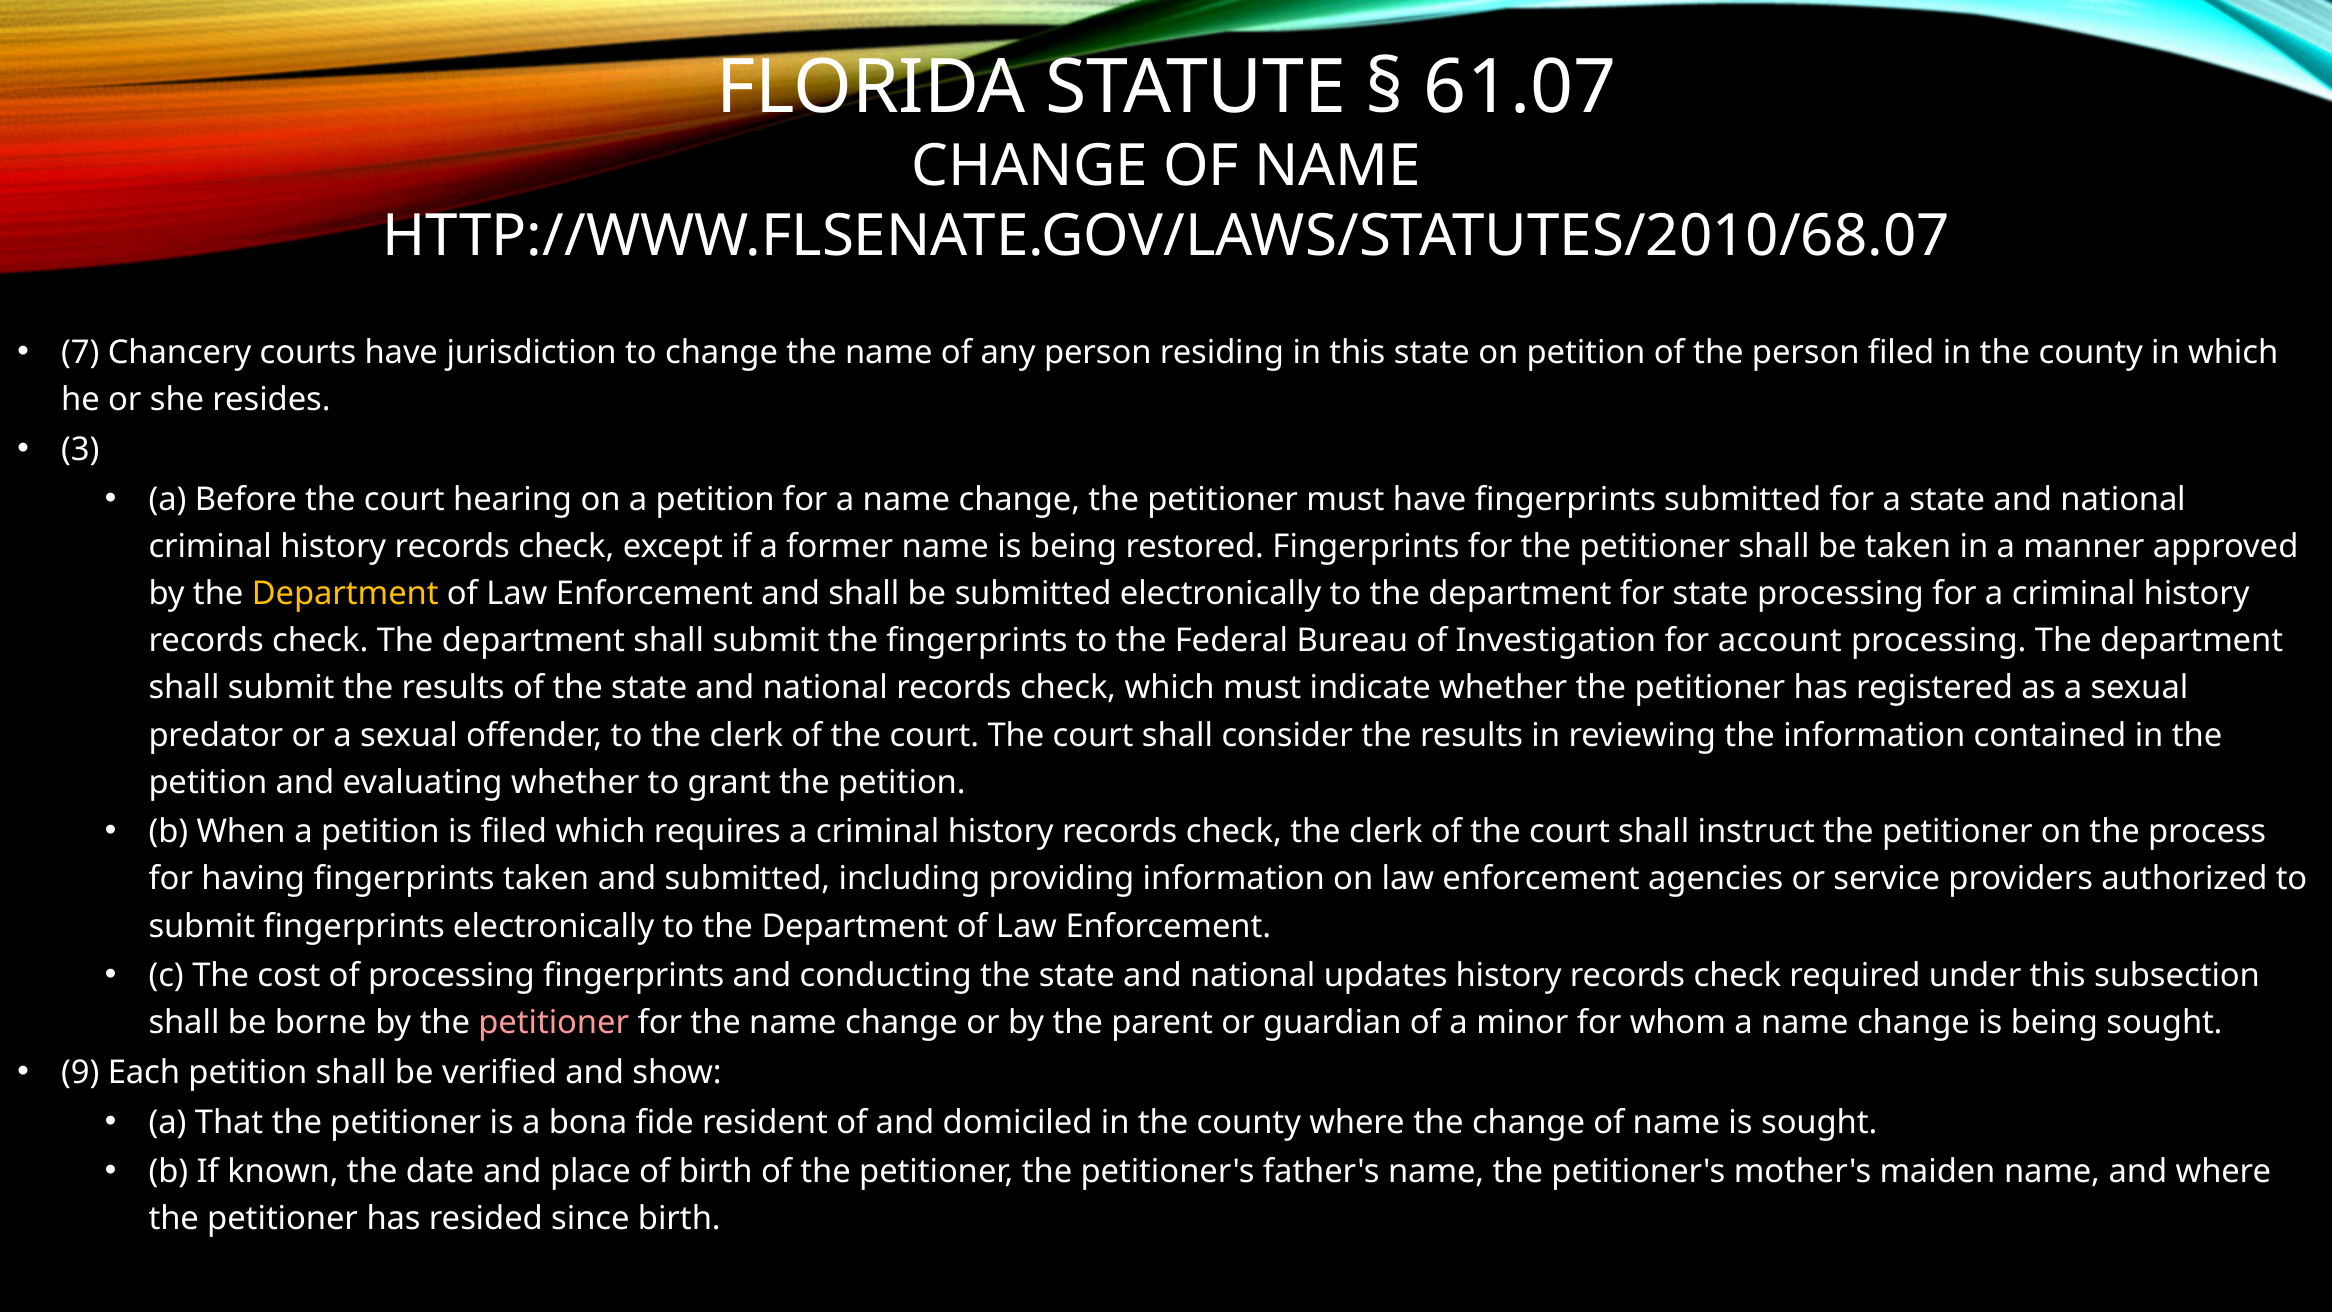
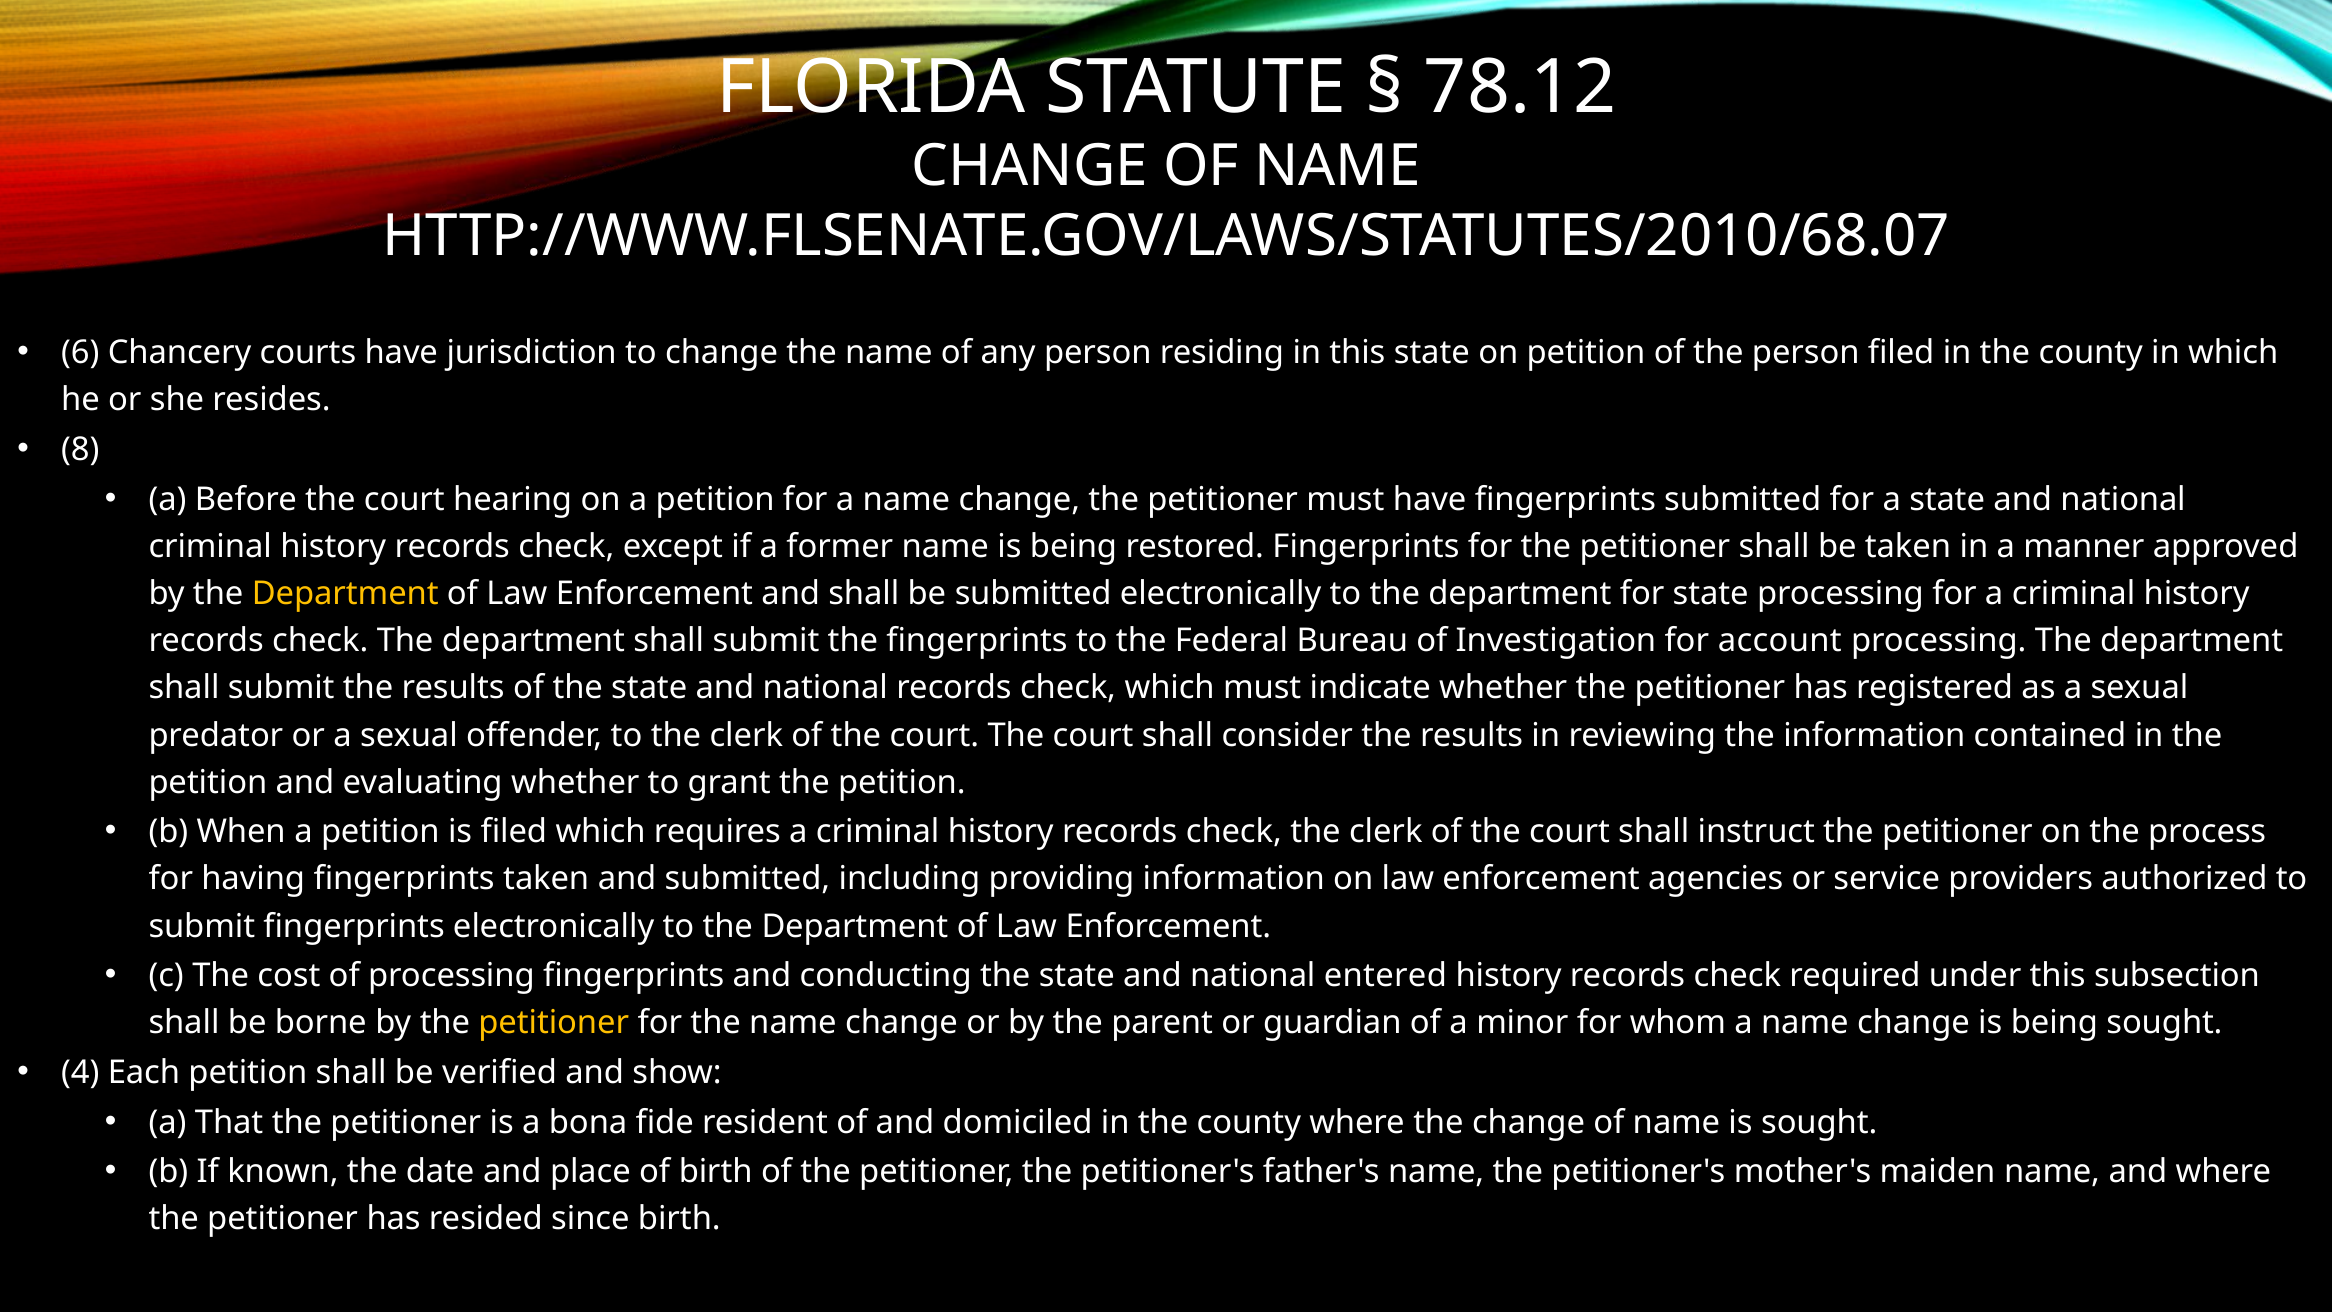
61.07: 61.07 -> 78.12 (1520, 88)
7: 7 -> 6 (80, 353)
3: 3 -> 8 (80, 450)
updates: updates -> entered (1385, 976)
petitioner colour: pink -> yellow (554, 1023)
9: 9 -> 4 (80, 1072)
